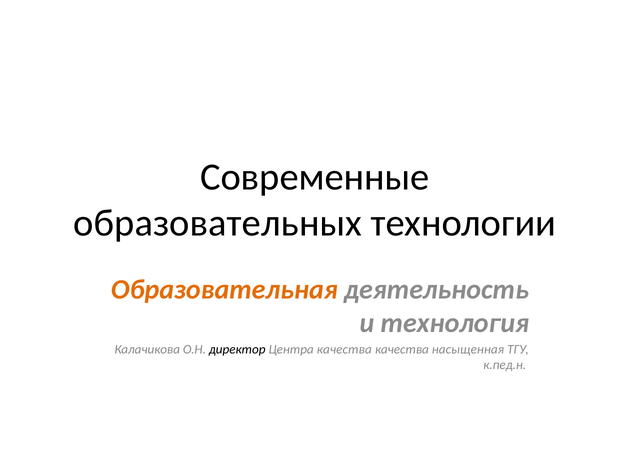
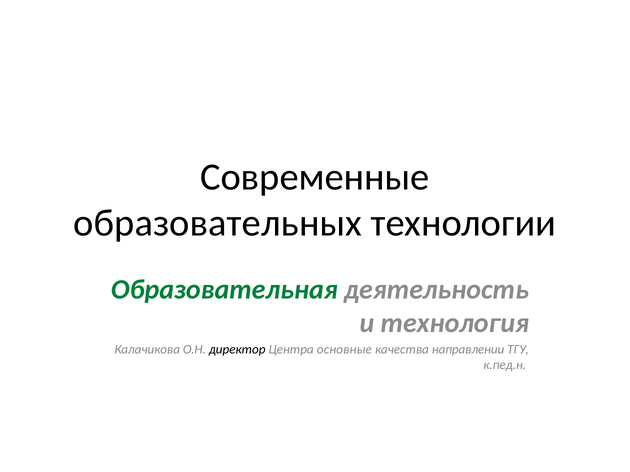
Образовательная colour: orange -> green (224, 290)
Центра качества: качества -> основные (344, 350)
насыщенная: насыщенная -> направлении (468, 350)
